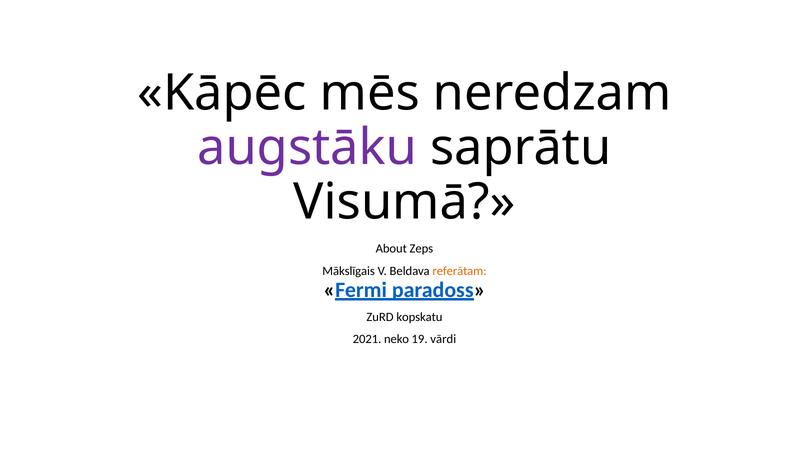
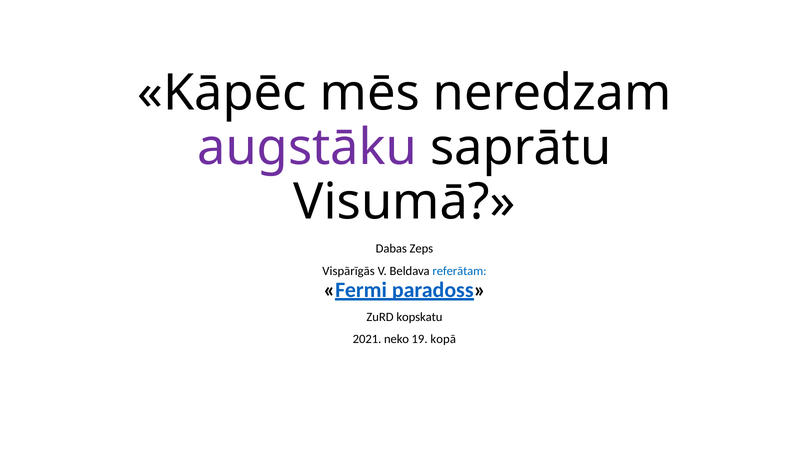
About: About -> Dabas (391, 249)
Mākslīgais: Mākslīgais -> Vispārīgās (349, 271)
referātam colour: orange -> blue (460, 271)
vārdi: vārdi -> kopā (443, 339)
